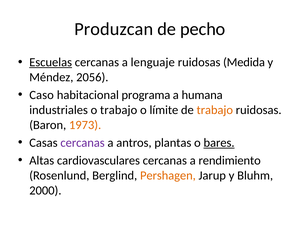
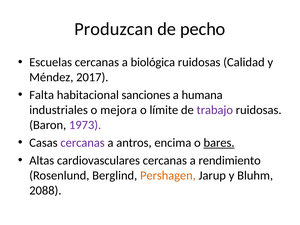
Escuelas underline: present -> none (51, 62)
lenguaje: lenguaje -> biológica (153, 62)
Medida: Medida -> Calidad (244, 62)
2056: 2056 -> 2017 (92, 77)
Caso: Caso -> Falta (42, 95)
programa: programa -> sanciones (146, 95)
o trabajo: trabajo -> mejora (119, 110)
trabajo colour: orange -> purple (215, 110)
1973 colour: orange -> purple (85, 125)
plantas: plantas -> encima (173, 143)
2000: 2000 -> 2088 (45, 190)
